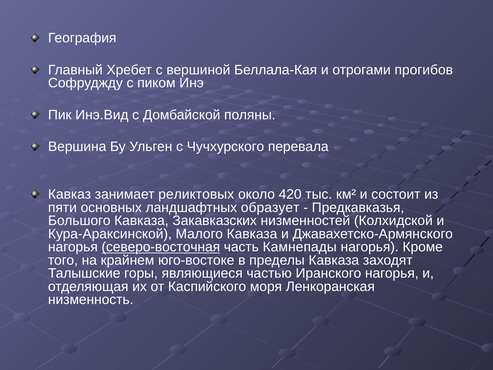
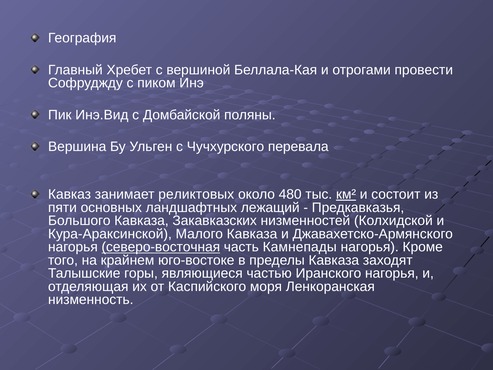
прогибов: прогибов -> провести (424, 70)
420: 420 -> 480 (290, 194)
км² underline: none -> present (346, 194)
образует: образует -> лежащий (270, 207)
